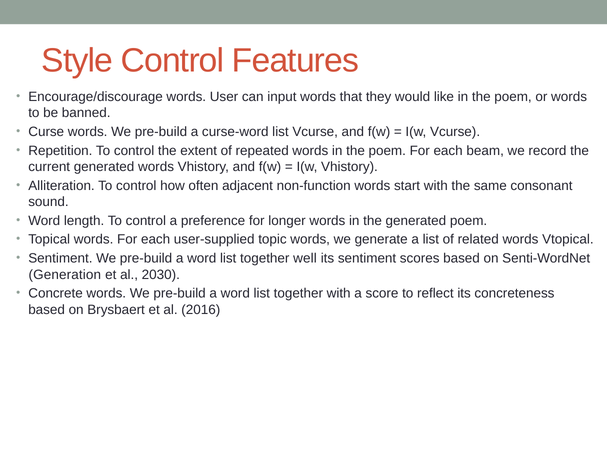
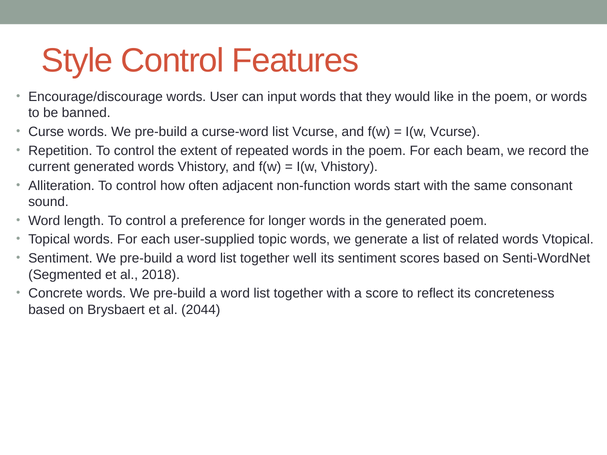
Generation: Generation -> Segmented (65, 275)
2030: 2030 -> 2018 (161, 275)
2016: 2016 -> 2044 (201, 310)
